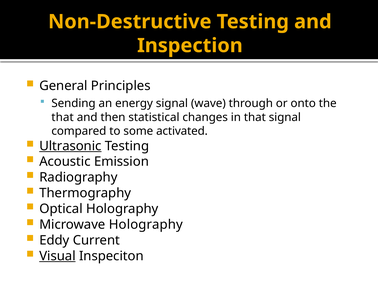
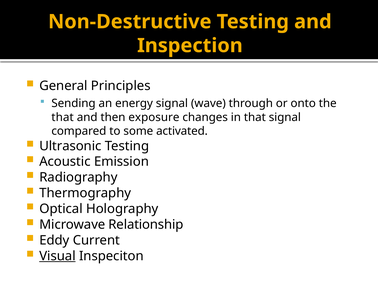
statistical: statistical -> exposure (154, 117)
Ultrasonic underline: present -> none (70, 146)
Microwave Holography: Holography -> Relationship (146, 225)
